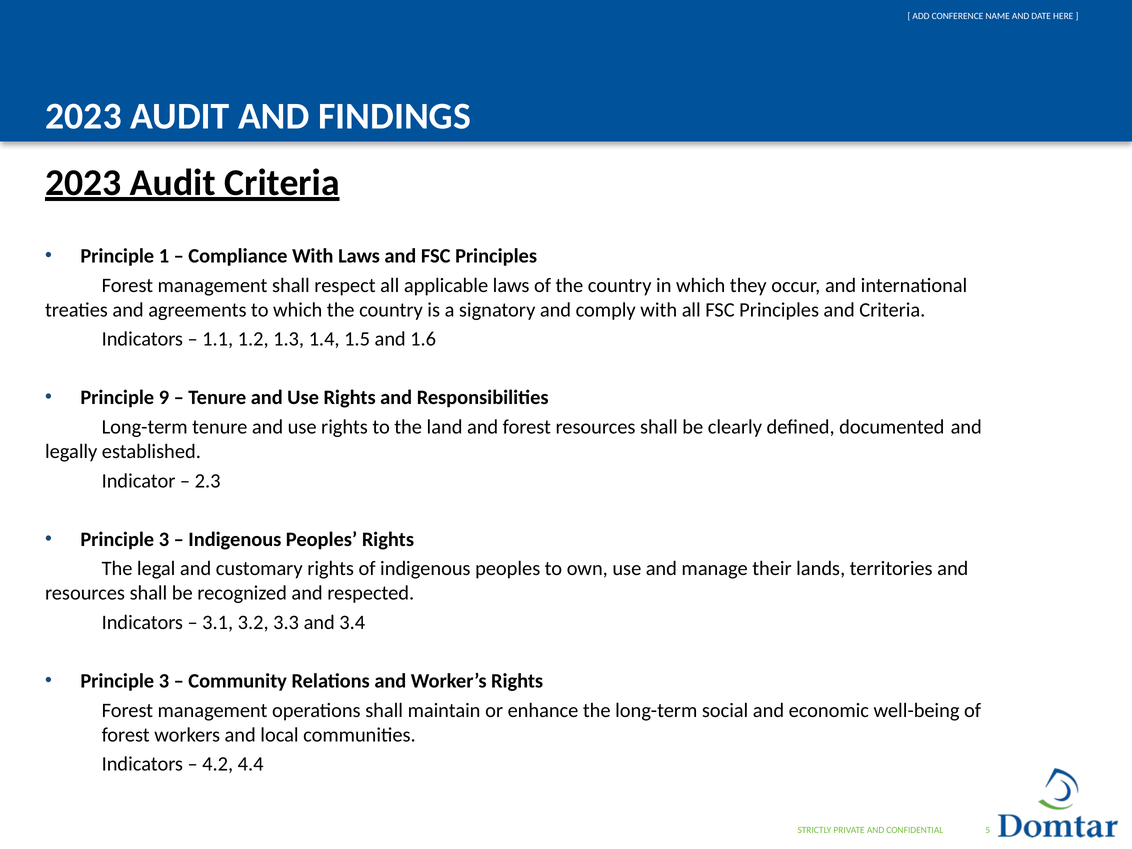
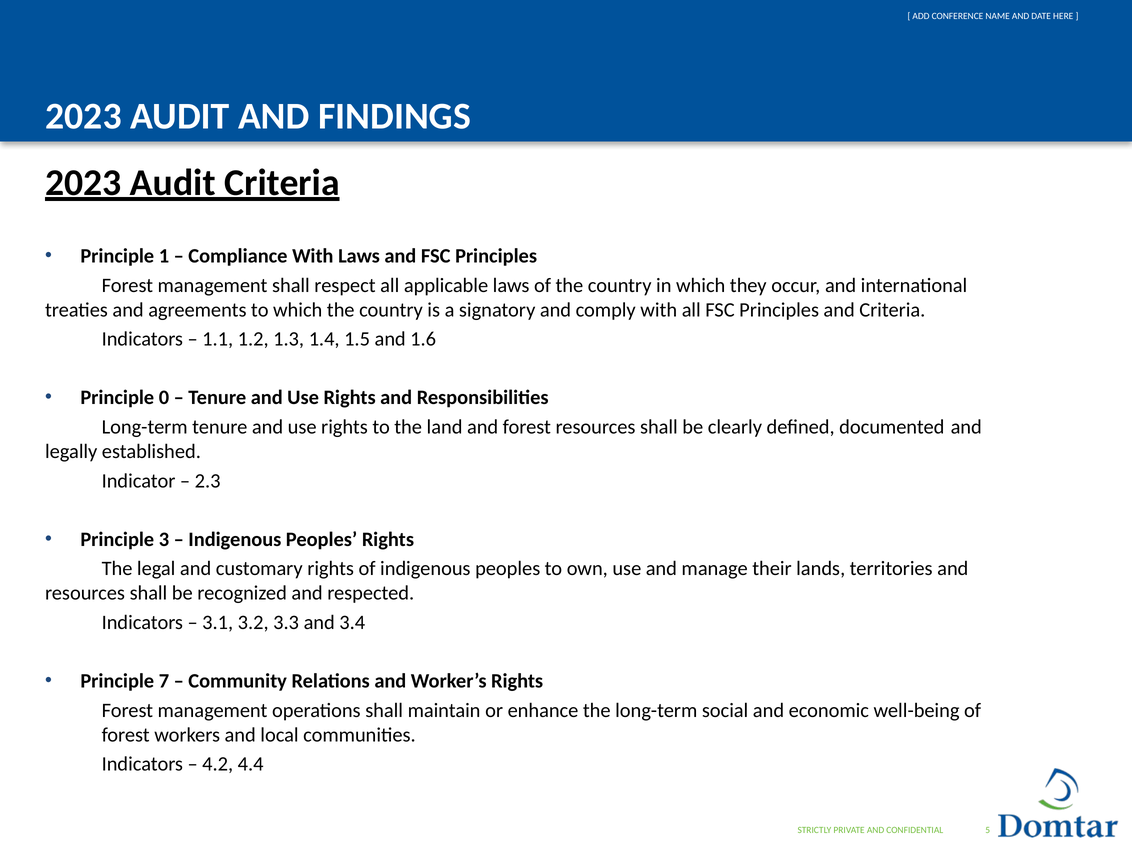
9: 9 -> 0 (164, 398)
3: 3 -> 7 (164, 681)
